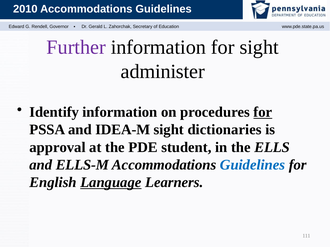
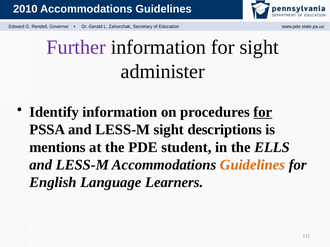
PSSA and IDEA-M: IDEA-M -> LESS-M (123, 130)
dictionaries: dictionaries -> descriptions (225, 130)
approval: approval -> mentions (58, 148)
ELLS-M: ELLS-M -> LESS-M (82, 165)
Guidelines colour: blue -> orange (253, 165)
Language underline: present -> none (111, 183)
